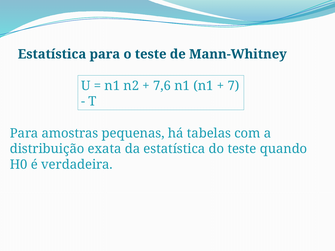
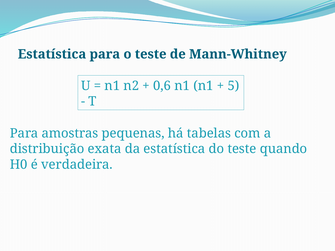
7,6: 7,6 -> 0,6 (162, 86)
7: 7 -> 5 (233, 86)
